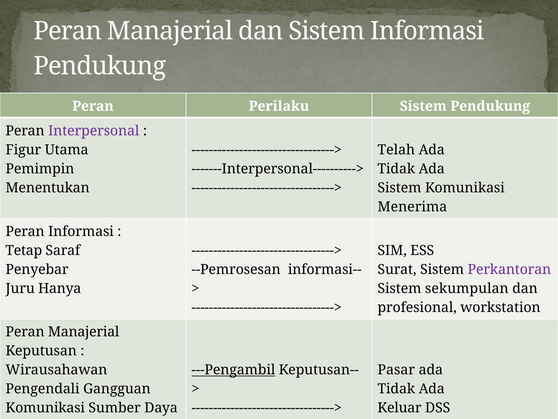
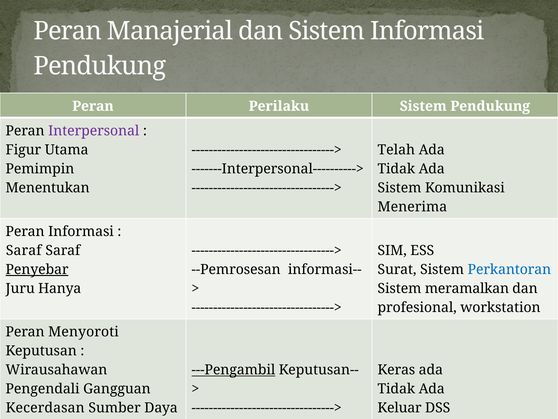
Tetap: Tetap -> Saraf (24, 250)
Penyebar underline: none -> present (37, 269)
Perkantoran colour: purple -> blue (509, 269)
sekumpulan: sekumpulan -> meramalkan (467, 288)
Manajerial: Manajerial -> Menyoroti (83, 332)
Pasar: Pasar -> Keras (396, 370)
Komunikasi: Komunikasi -> Kecerdasan (45, 408)
